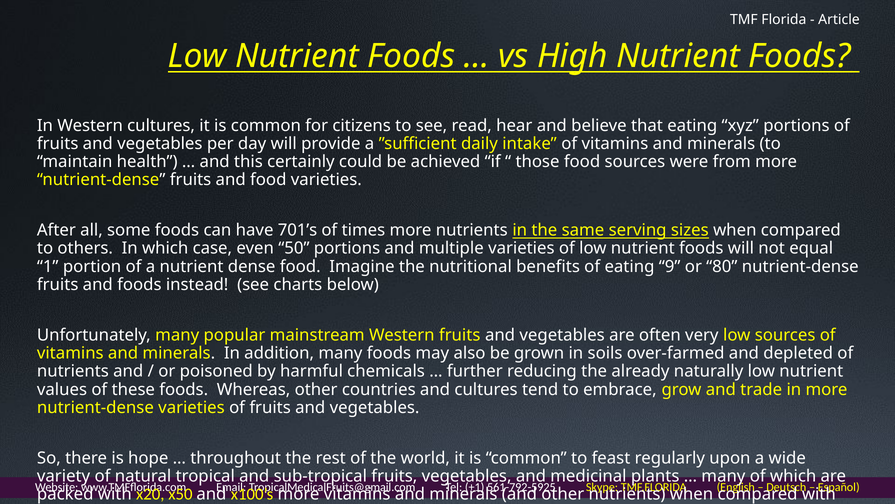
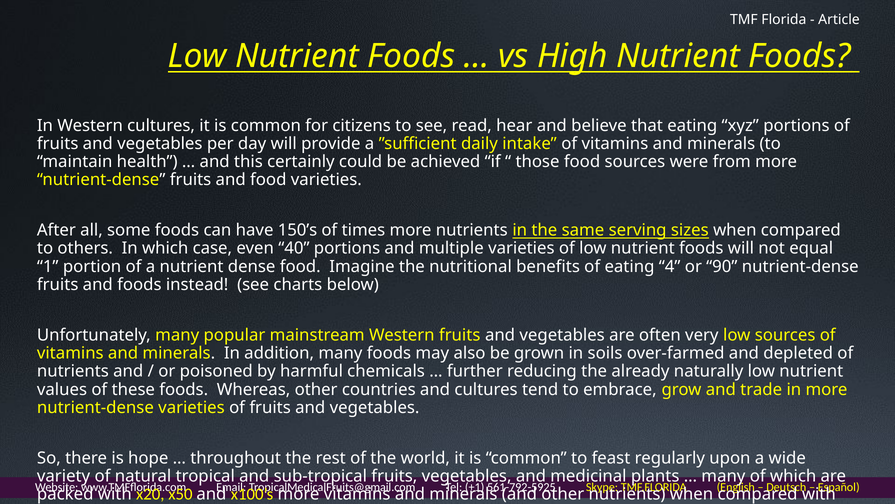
701’s: 701’s -> 150’s (298, 230)
50: 50 -> 40 (294, 248)
9: 9 -> 4 (670, 266)
80: 80 -> 90 (722, 266)
